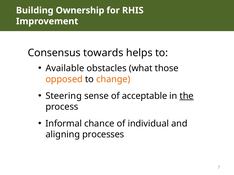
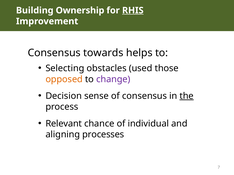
RHIS underline: none -> present (133, 10)
Available: Available -> Selecting (65, 68)
what: what -> used (141, 68)
change colour: orange -> purple (113, 79)
Steering: Steering -> Decision (64, 96)
of acceptable: acceptable -> consensus (145, 96)
Informal: Informal -> Relevant (64, 124)
